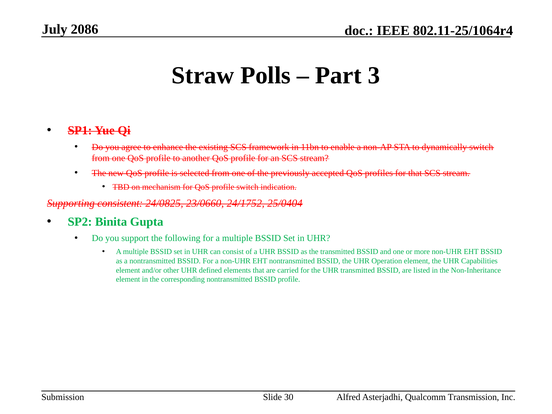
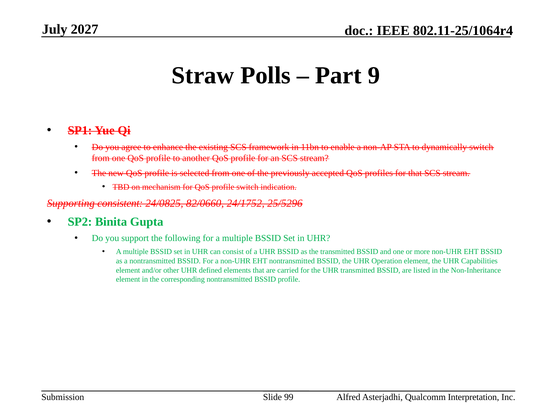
2086: 2086 -> 2027 (85, 29)
3: 3 -> 9 (374, 75)
23/0660: 23/0660 -> 82/0660 (205, 203)
25/0404: 25/0404 -> 25/5296 (285, 203)
30: 30 -> 99 (289, 397)
Transmission: Transmission -> Interpretation (474, 397)
